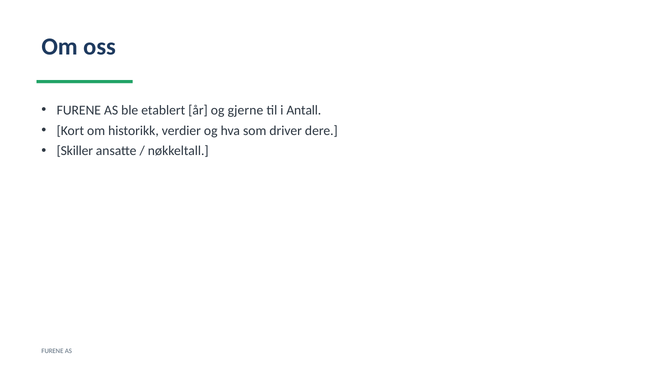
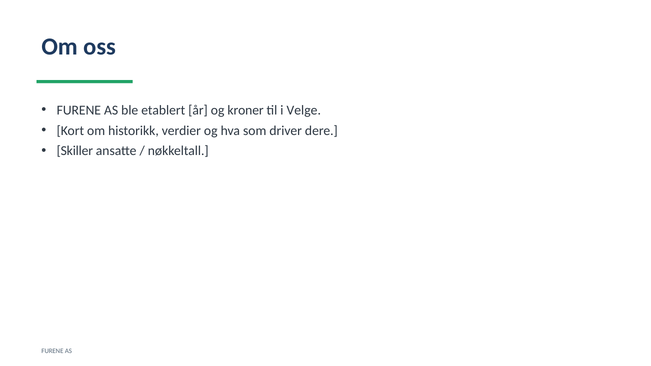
gjerne: gjerne -> kroner (246, 110)
Antall: Antall -> Velge (304, 110)
